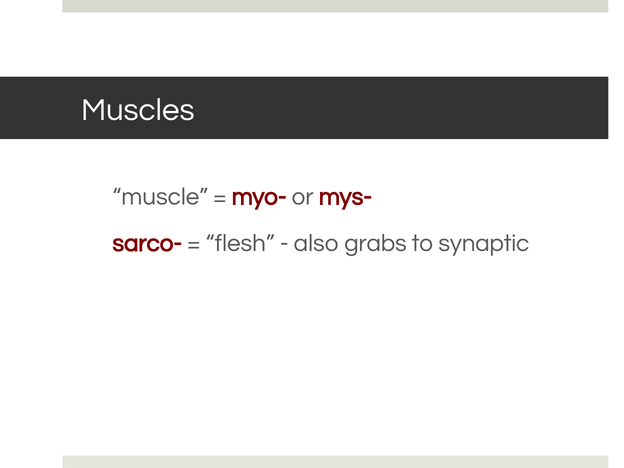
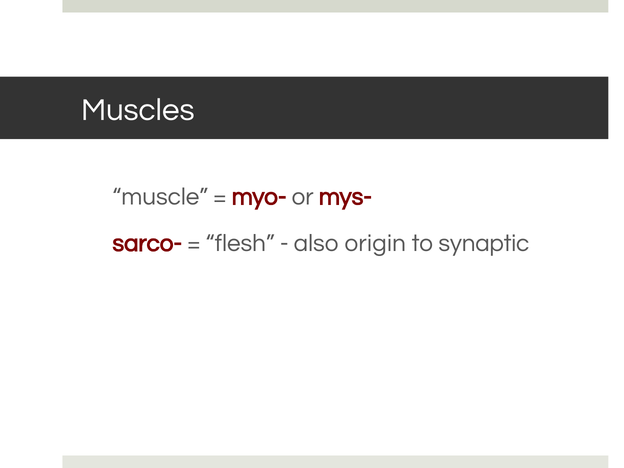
grabs: grabs -> origin (375, 243)
